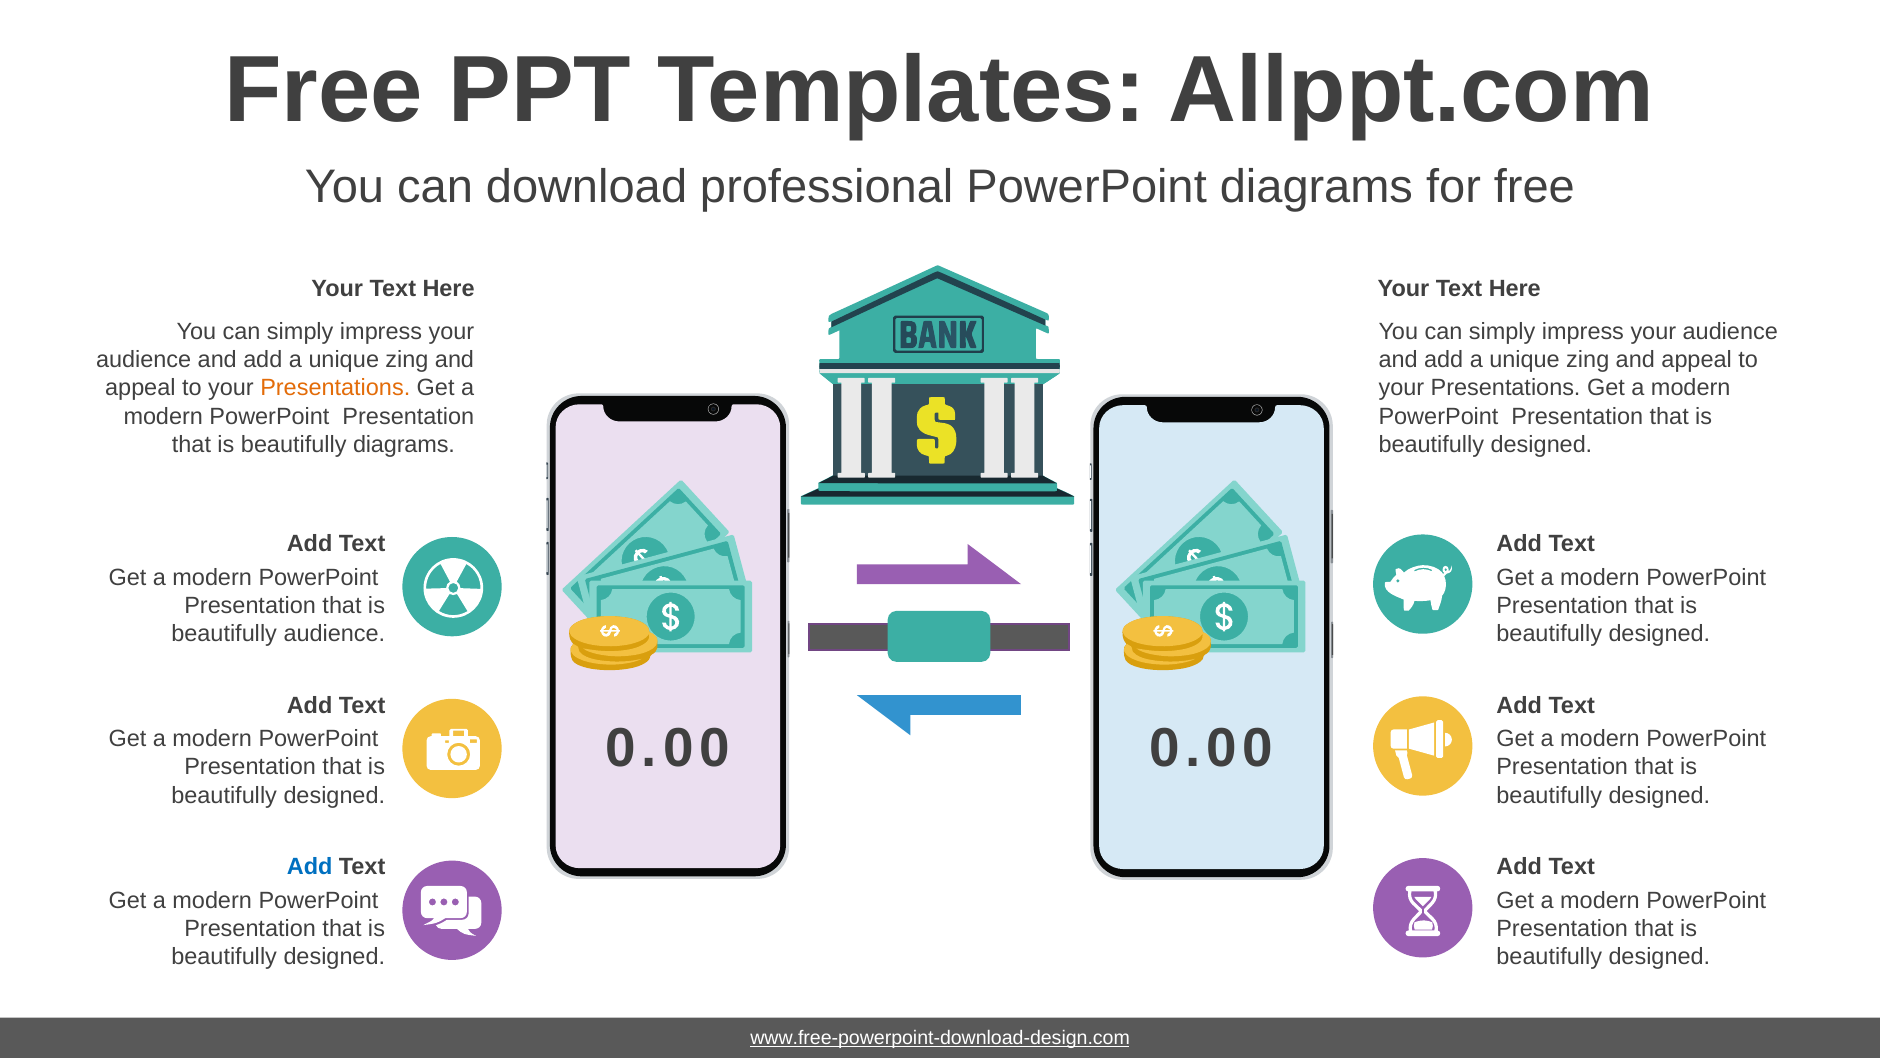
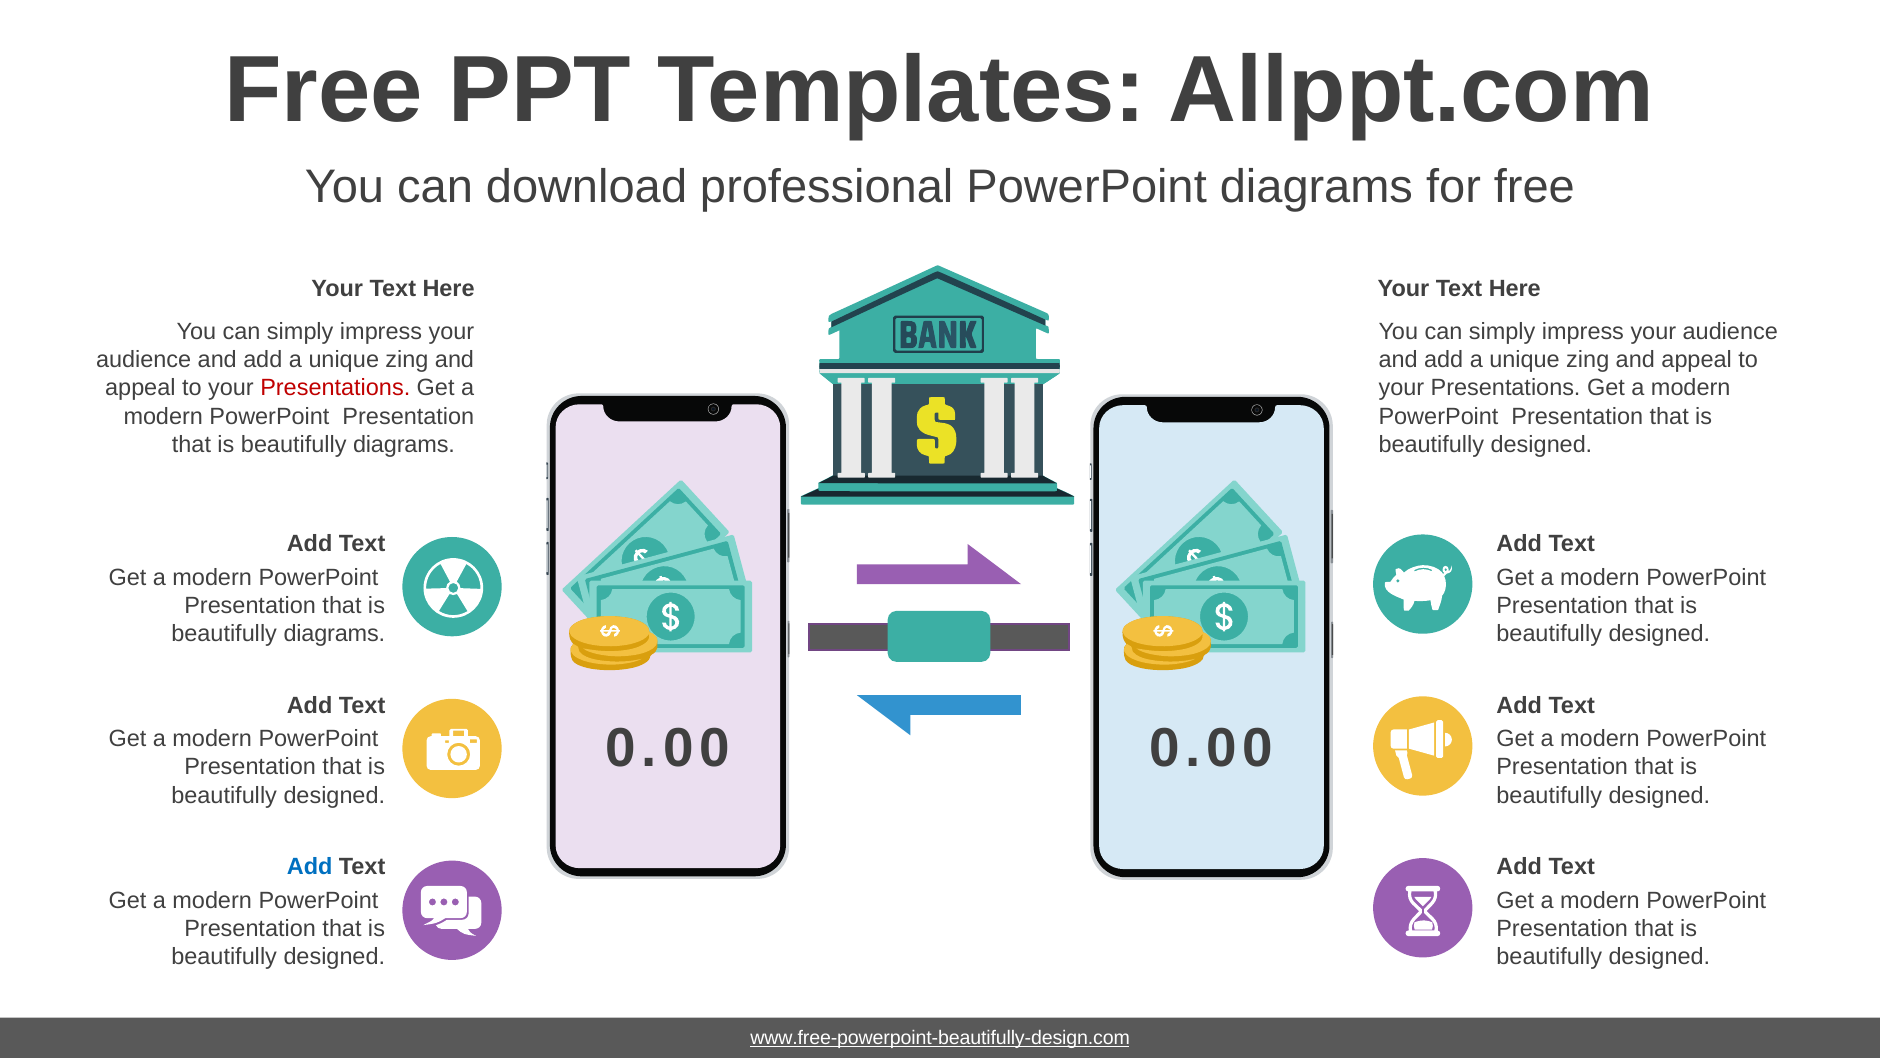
Presentations colour: orange -> red (335, 388)
audience: audience -> diagrams (334, 634)
www.free-powerpoint-download-design.com: www.free-powerpoint-download-design.com -> www.free-powerpoint-beautifully-design.com (940, 1038)
